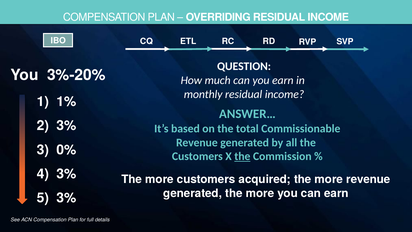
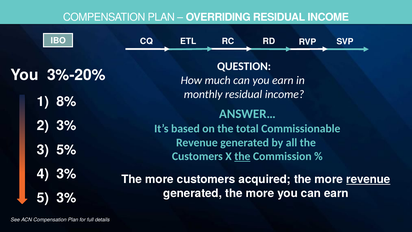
1%: 1% -> 8% (67, 102)
0%: 0% -> 5% (67, 150)
revenue underline: none -> present (368, 179)
